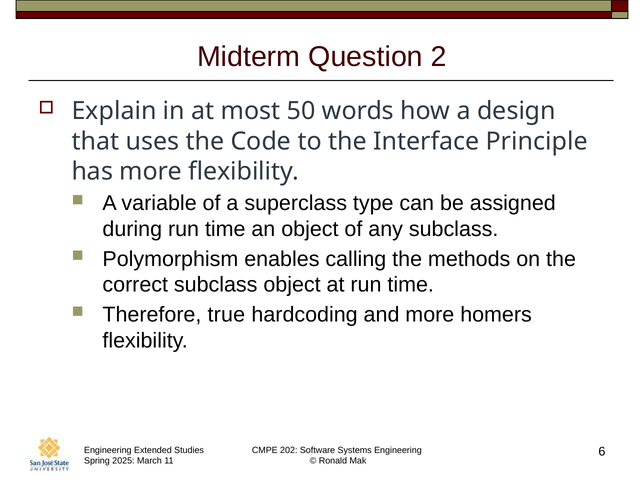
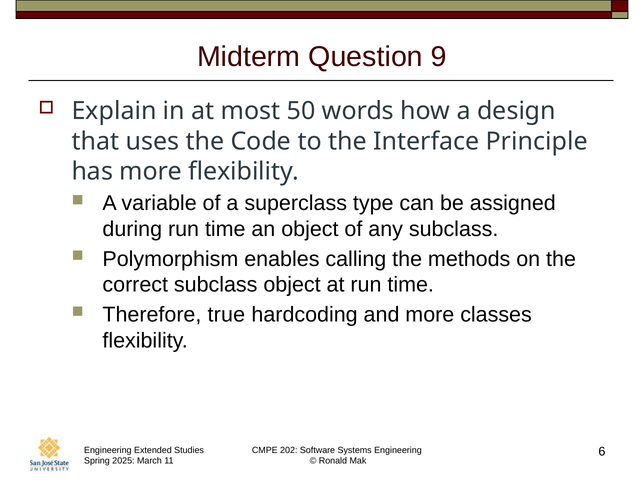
2: 2 -> 9 (439, 57)
homers: homers -> classes (496, 315)
